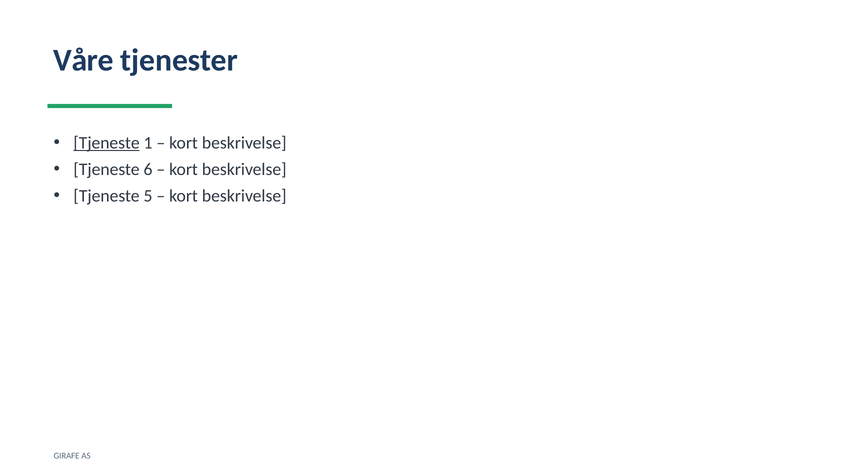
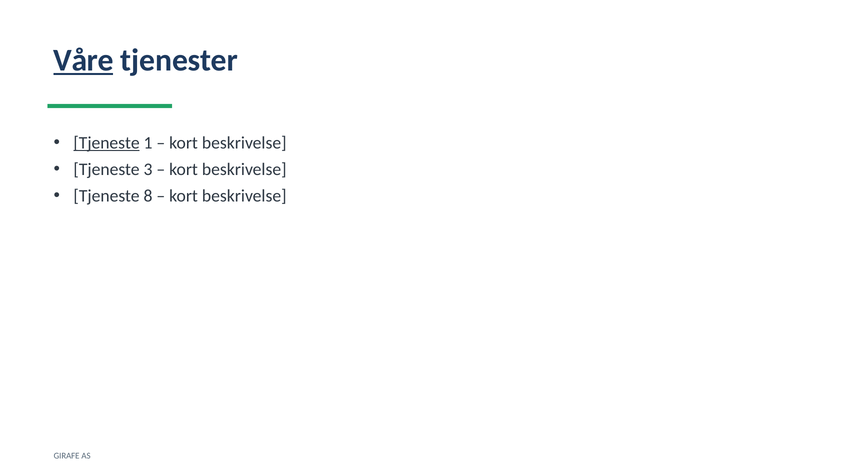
Våre underline: none -> present (84, 60)
6: 6 -> 3 (148, 169)
5: 5 -> 8 (148, 196)
